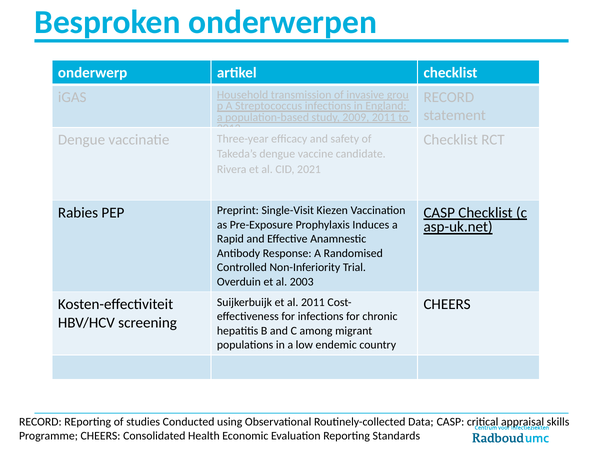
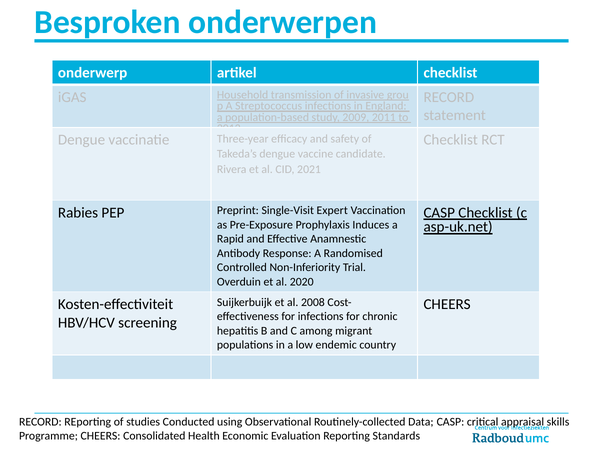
Kiezen: Kiezen -> Expert (332, 211)
2003: 2003 -> 2020 (302, 282)
al 2011: 2011 -> 2008 (313, 302)
